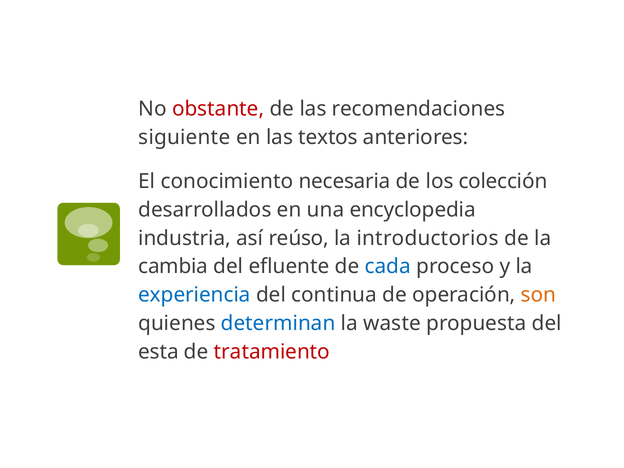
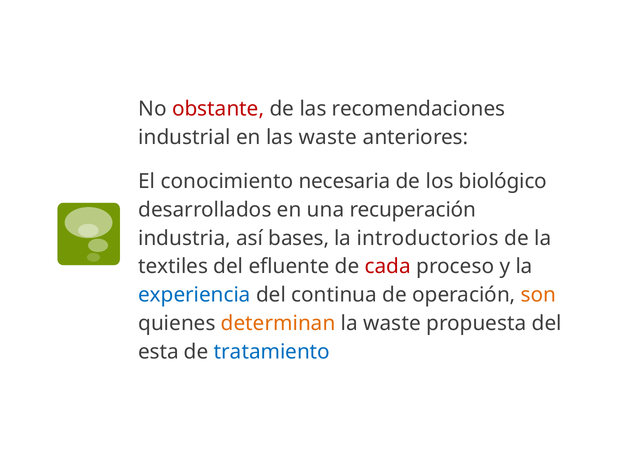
siguiente: siguiente -> industrial (185, 137)
las textos: textos -> waste (328, 137)
colección: colección -> biológico (503, 181)
encyclopedia: encyclopedia -> recuperación (413, 210)
reúso: reúso -> bases (299, 238)
cambia: cambia -> textiles (173, 267)
cada colour: blue -> red (388, 267)
determinan colour: blue -> orange (278, 323)
tratamiento colour: red -> blue (272, 352)
